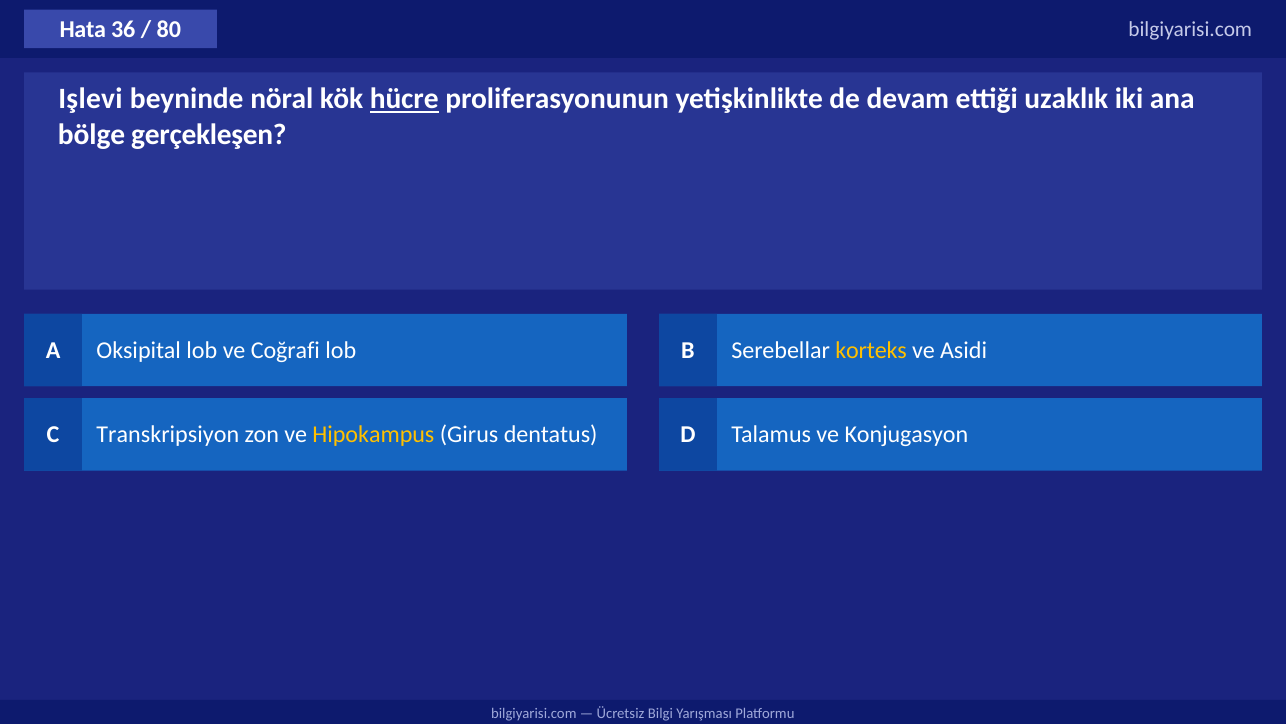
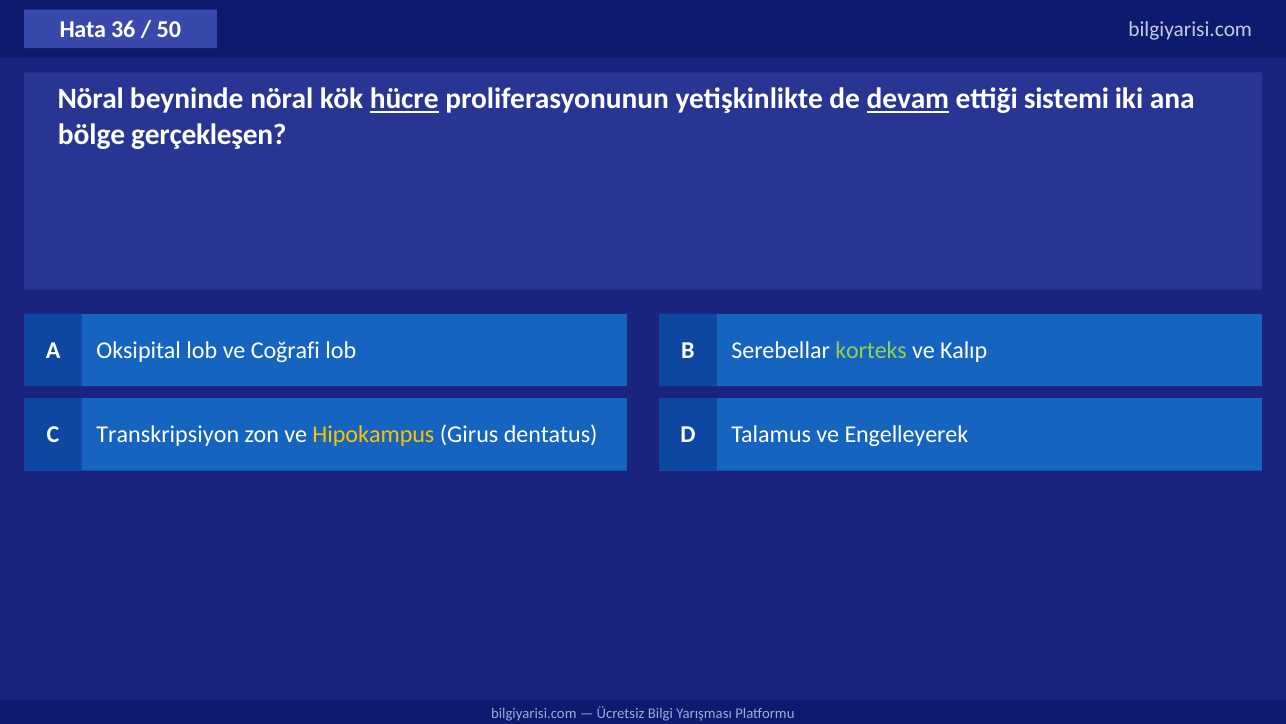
80: 80 -> 50 (169, 29)
Işlevi: Işlevi -> Nöral (91, 99)
devam underline: none -> present (908, 99)
uzaklık: uzaklık -> sistemi (1066, 99)
korteks colour: yellow -> light green (871, 350)
Asidi: Asidi -> Kalıp (964, 350)
Konjugasyon: Konjugasyon -> Engelleyerek (906, 434)
